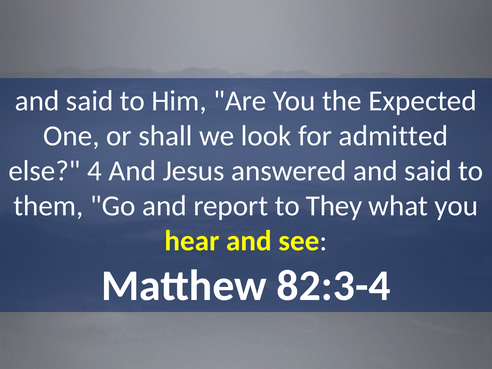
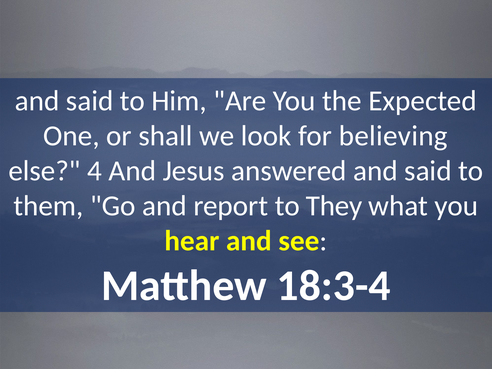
admitted: admitted -> believing (393, 136)
82:3-4: 82:3-4 -> 18:3-4 (334, 286)
